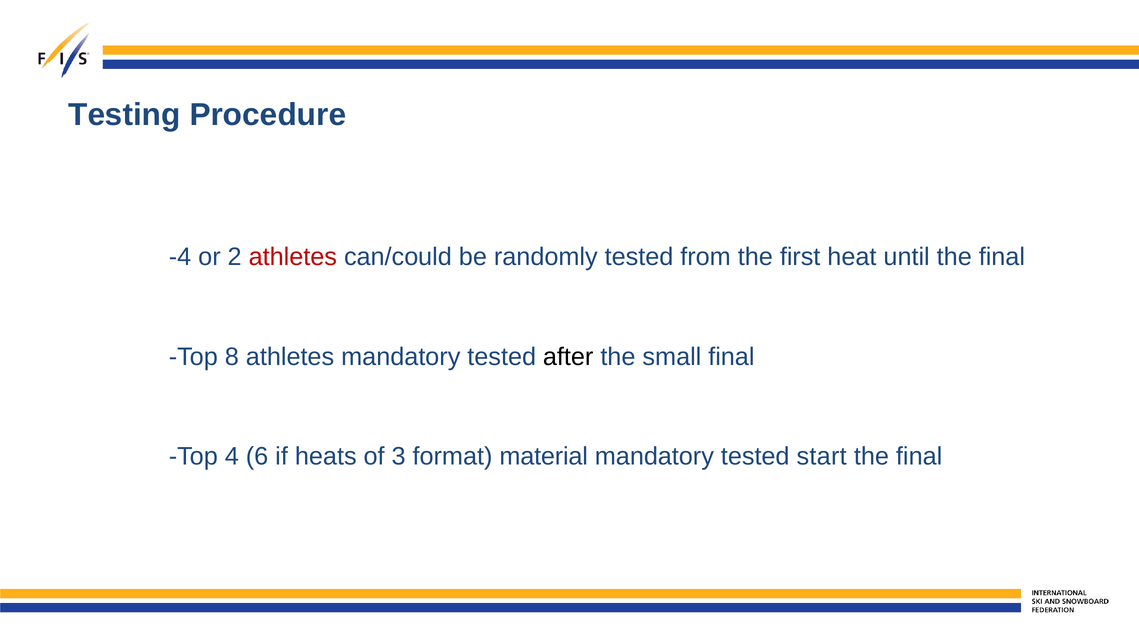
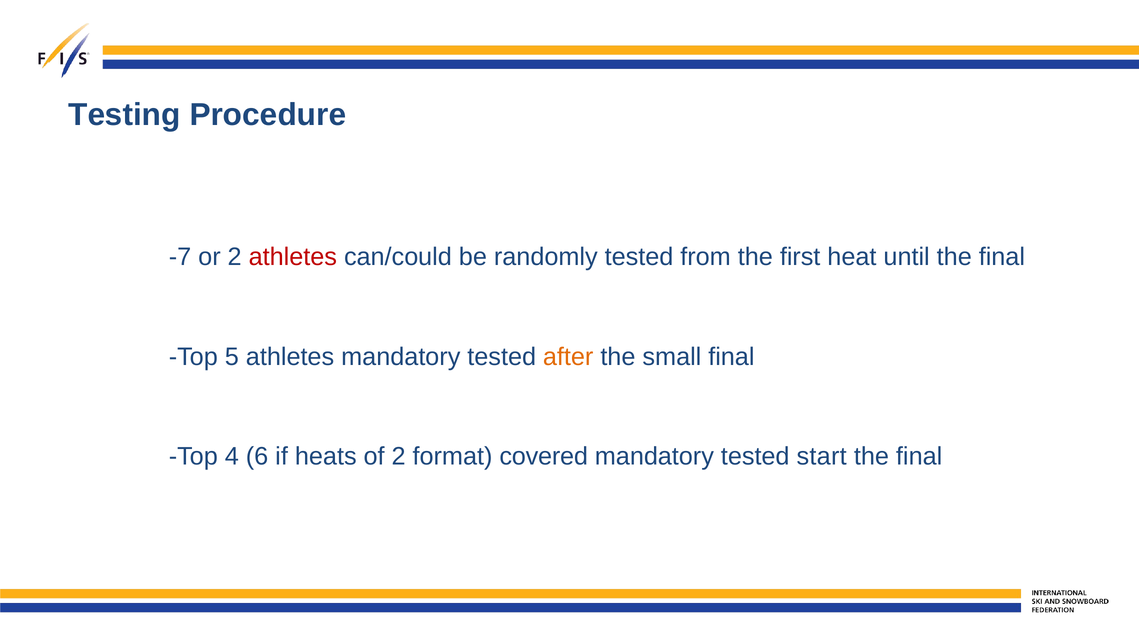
-4: -4 -> -7 (180, 257)
8: 8 -> 5 (232, 357)
after colour: black -> orange (568, 357)
of 3: 3 -> 2 (399, 456)
material: material -> covered (544, 456)
